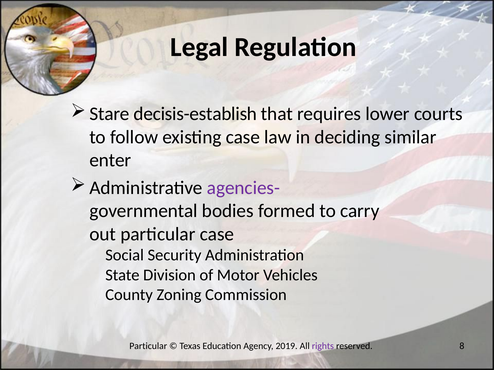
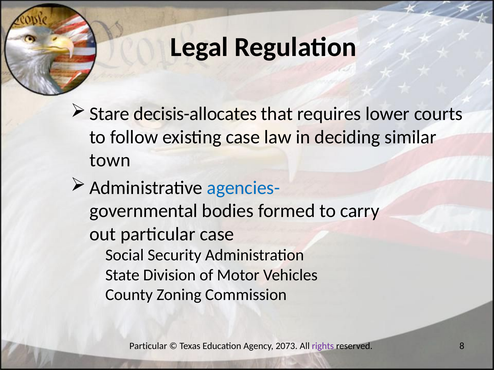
decisis-establish: decisis-establish -> decisis-allocates (195, 114)
enter: enter -> town (110, 160)
agencies- colour: purple -> blue (243, 188)
2019: 2019 -> 2073 (287, 346)
